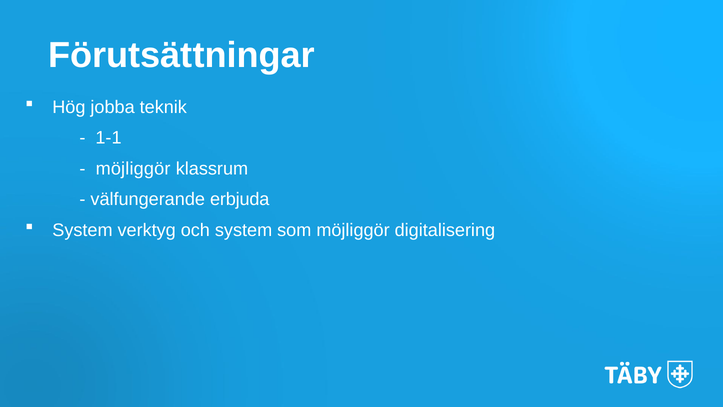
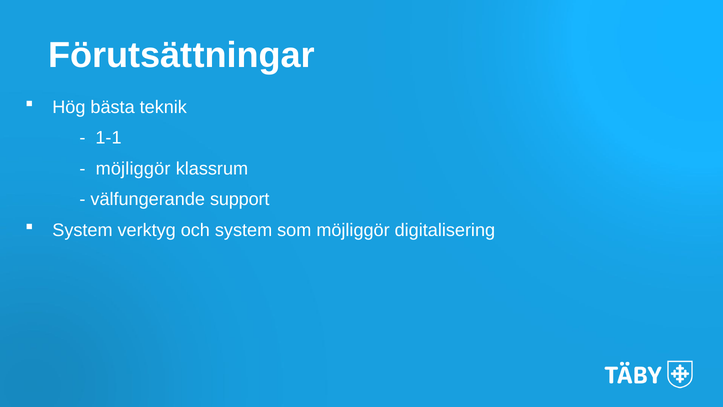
jobba: jobba -> bästa (113, 107)
erbjuda: erbjuda -> support (240, 199)
